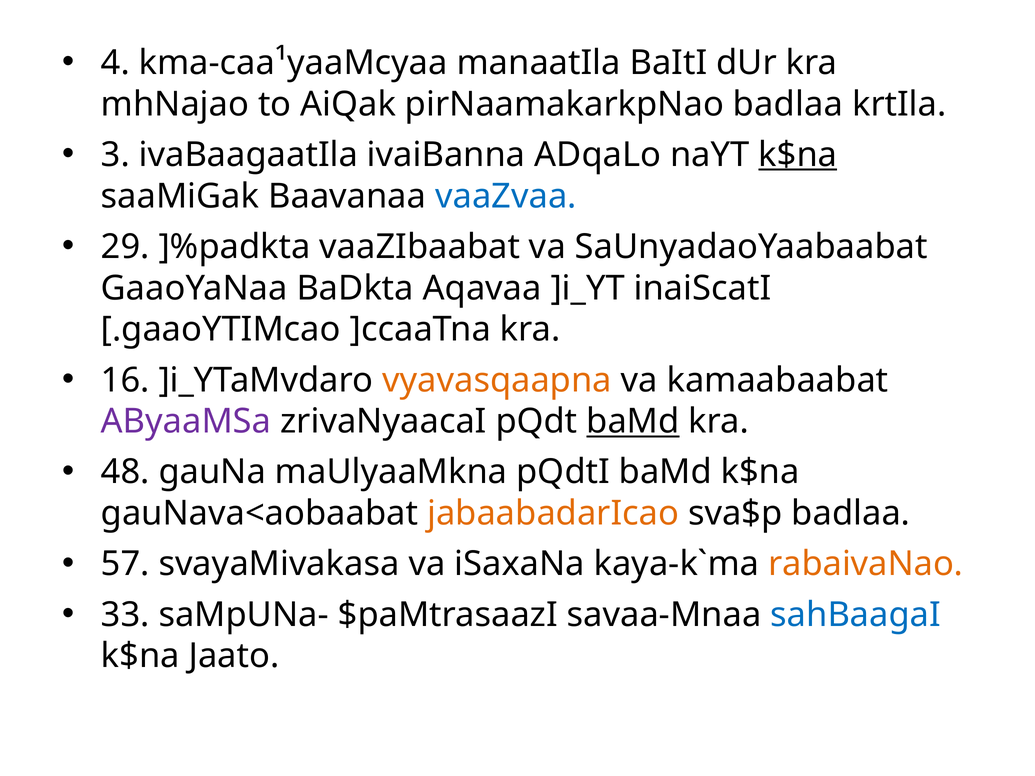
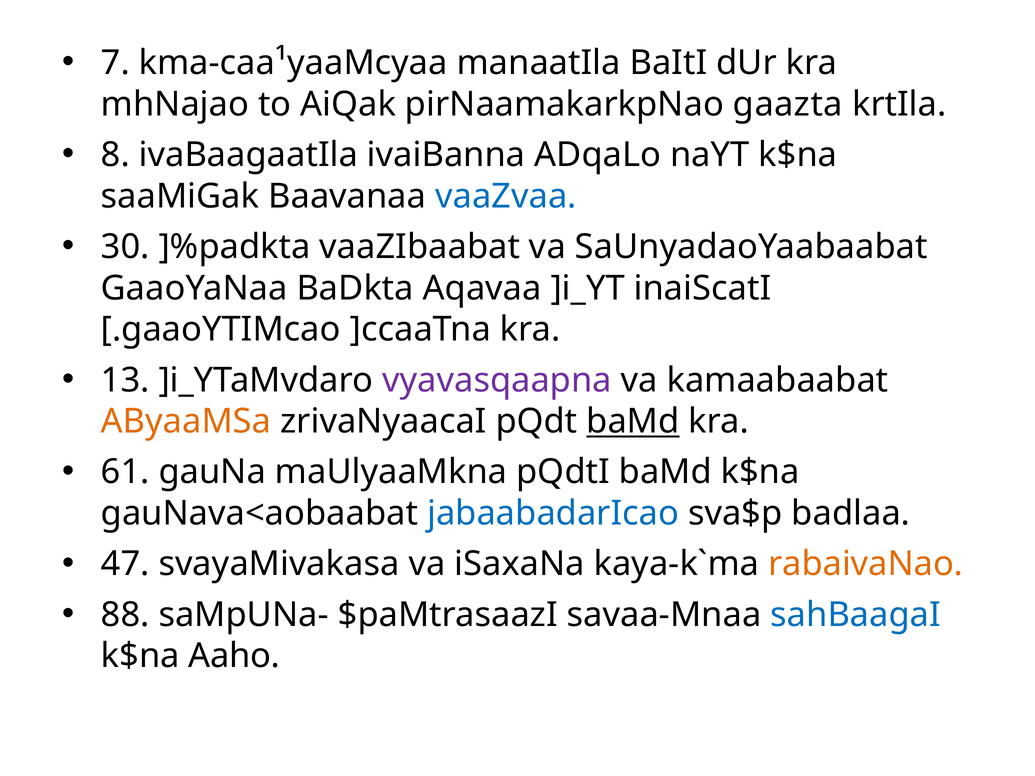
4: 4 -> 7 (115, 63)
pirNaamakarkpNao badlaa: badlaa -> gaazta (788, 104)
3: 3 -> 8 (115, 155)
k$na underline: present -> none (798, 155)
29: 29 -> 30 (125, 247)
16: 16 -> 13 (125, 380)
vyavasqaapna colour: orange -> purple (497, 380)
AByaaMSa colour: purple -> orange (186, 422)
48: 48 -> 61 (125, 472)
jabaabadarIcao colour: orange -> blue (553, 514)
57: 57 -> 47 (125, 564)
33: 33 -> 88 (125, 615)
Jaato: Jaato -> Aaho (234, 656)
